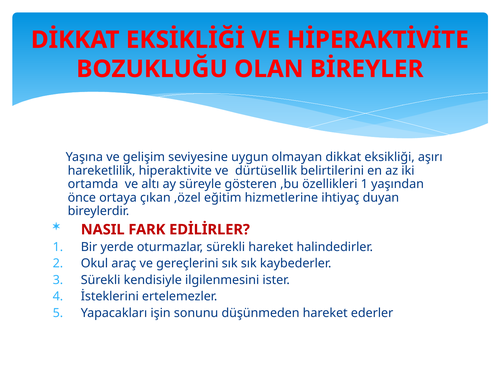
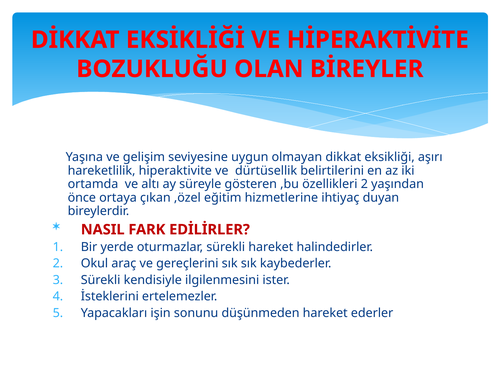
özellikleri 1: 1 -> 2 (364, 184)
